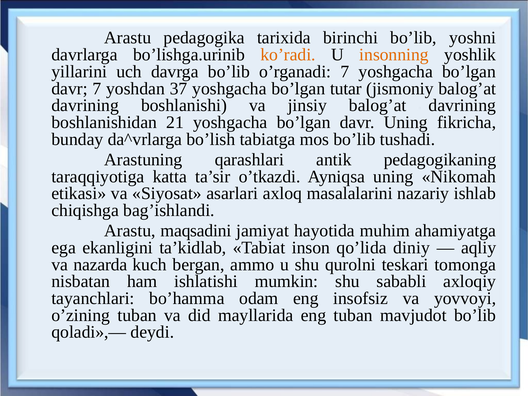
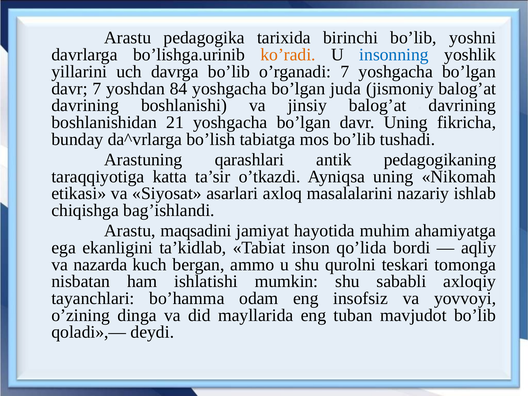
insonning colour: orange -> blue (394, 55)
37: 37 -> 84 (179, 89)
tutar: tutar -> juda (346, 89)
diniy: diniy -> bordi (412, 248)
o’zining tuban: tuban -> dinga (137, 315)
